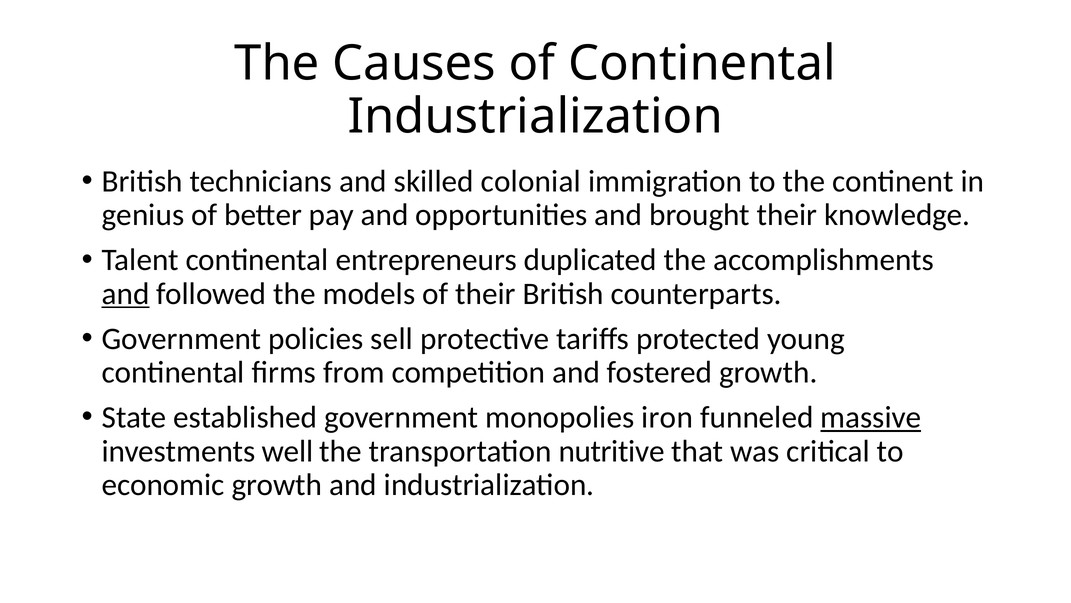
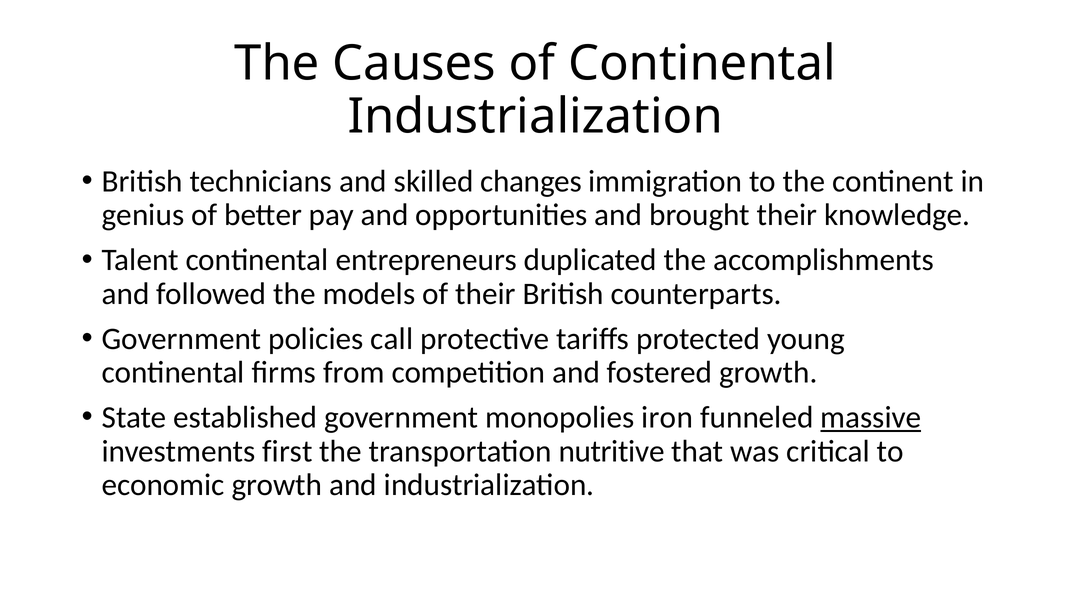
colonial: colonial -> changes (531, 181)
and underline: present -> none (126, 293)
sell: sell -> call (392, 338)
well: well -> first (287, 451)
